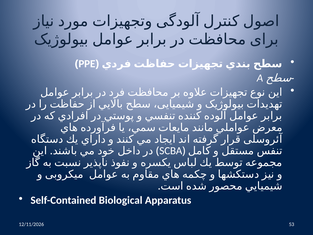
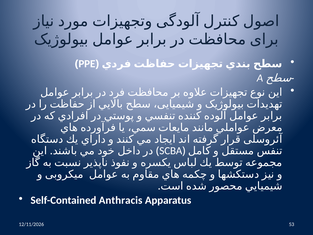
Biological: Biological -> Anthracis (121, 200)
